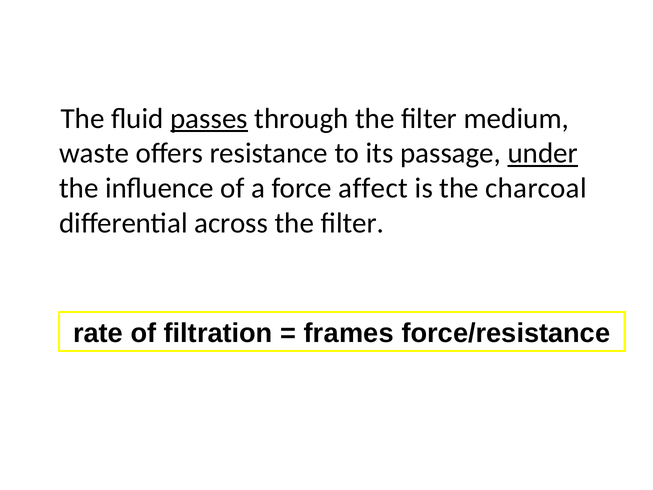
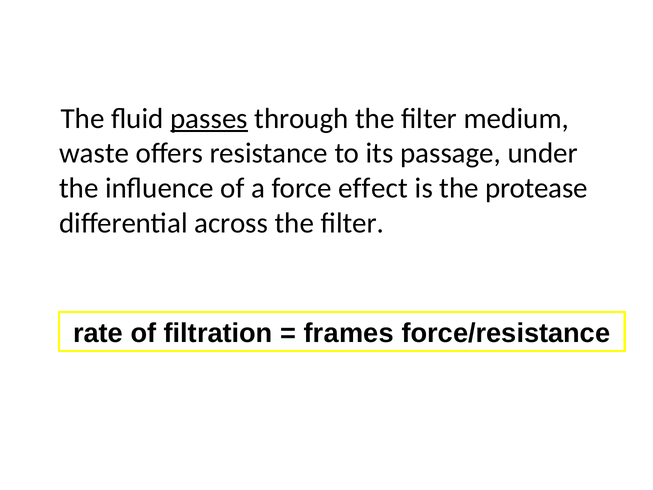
under underline: present -> none (543, 153)
affect: affect -> effect (373, 188)
charcoal: charcoal -> protease (536, 188)
